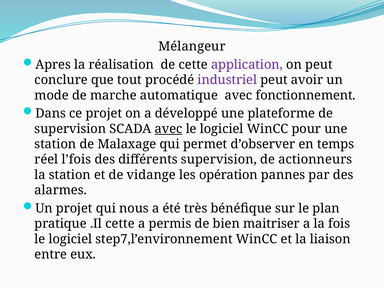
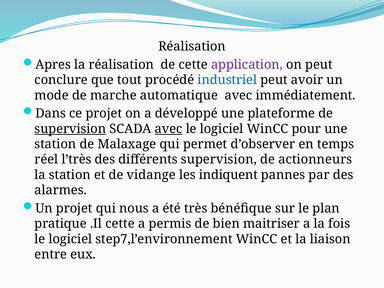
Mélangeur: Mélangeur -> Réalisation (192, 46)
industriel colour: purple -> blue (227, 80)
fonctionnement: fonctionnement -> immédiatement (306, 95)
supervision underline: none -> present (70, 129)
l’fois: l’fois -> l’très (76, 160)
opération: opération -> indiquent (228, 175)
